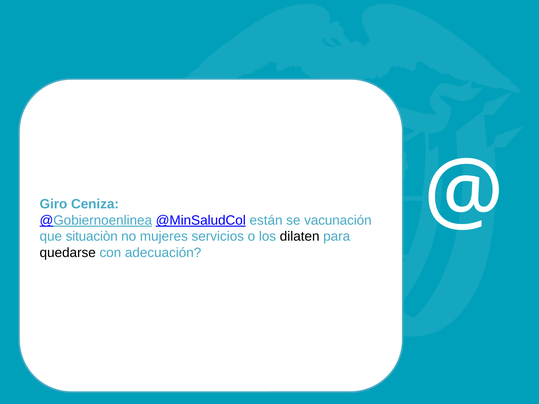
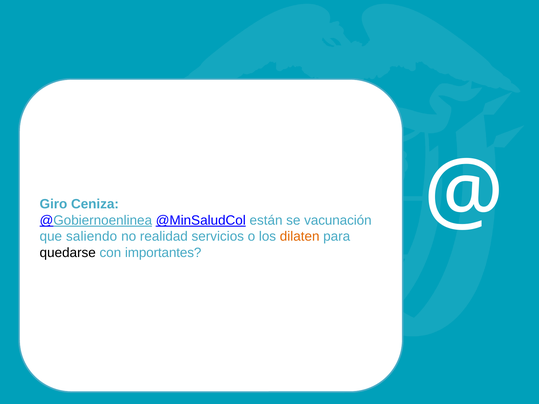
situaciòn: situaciòn -> saliendo (92, 237)
mujeres: mujeres -> realidad (164, 237)
dilaten colour: black -> orange (300, 237)
adecuación: adecuación -> importantes (163, 253)
